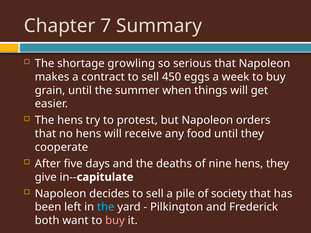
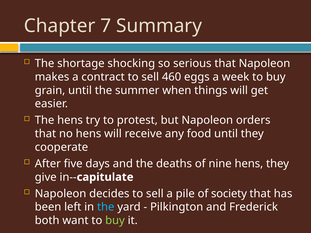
growling: growling -> shocking (131, 63)
450: 450 -> 460 (172, 77)
buy colour: pink -> light green (115, 221)
